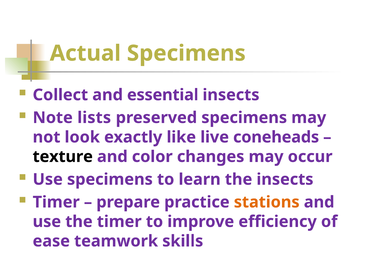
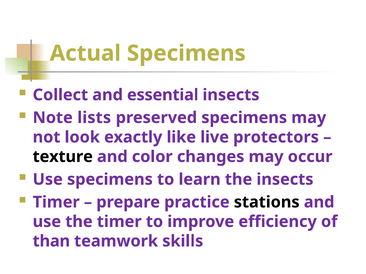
coneheads: coneheads -> protectors (276, 137)
stations colour: orange -> black (267, 202)
ease: ease -> than (51, 242)
